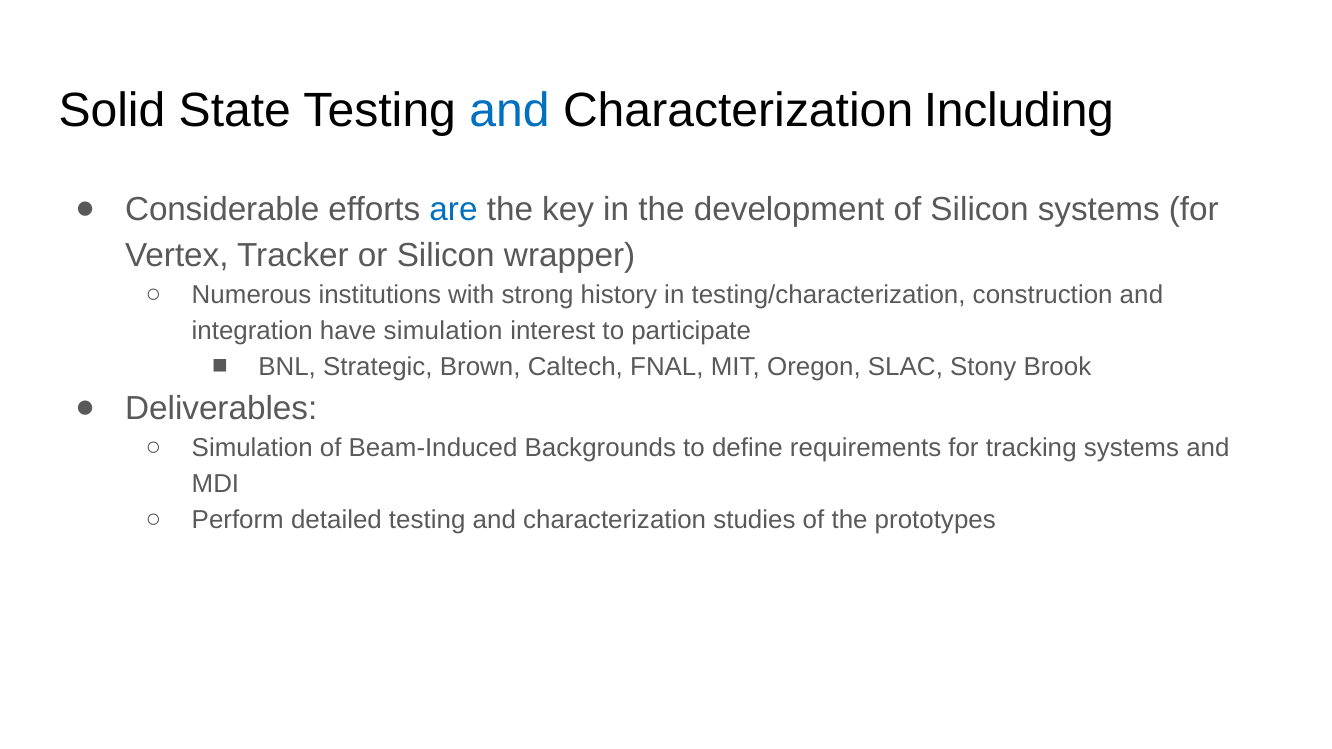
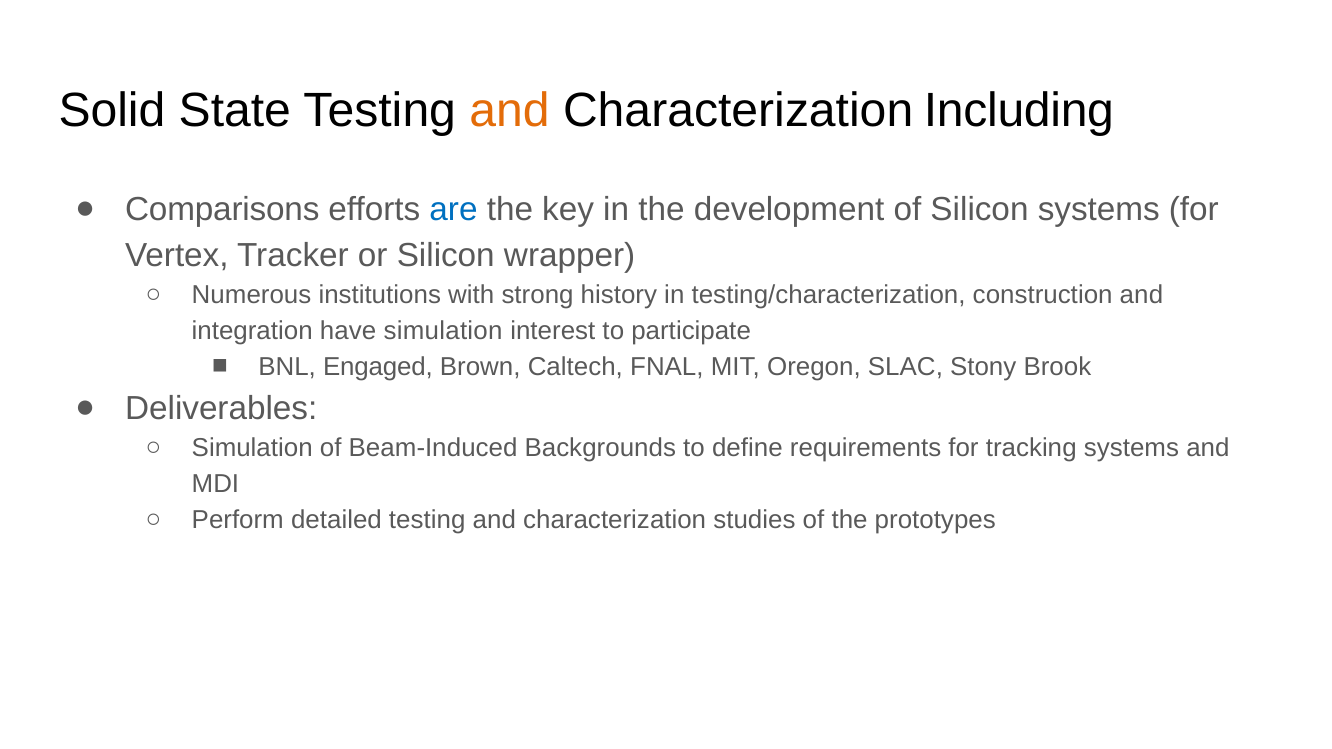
and colour: blue -> orange (509, 110)
Considerable: Considerable -> Comparisons (222, 209)
Strategic: Strategic -> Engaged (378, 367)
